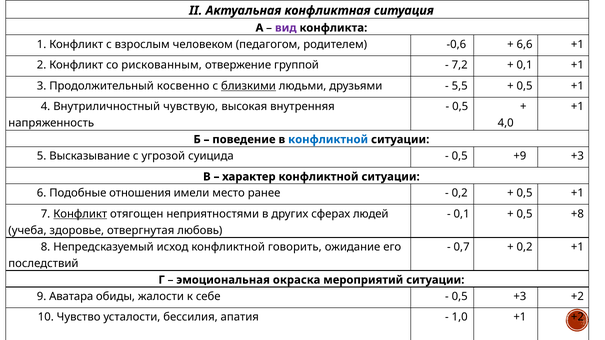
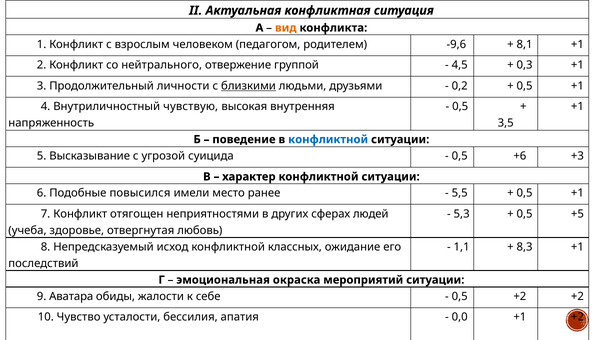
вид colour: purple -> orange (286, 28)
-0,6: -0,6 -> -9,6 (456, 44)
6,6: 6,6 -> 8,1 (525, 44)
рискованным: рискованным -> нейтрального (162, 65)
7,2: 7,2 -> 4,5 (460, 65)
0,1: 0,1 -> 0,3 (525, 65)
косвенно: косвенно -> личности (183, 86)
5,5: 5,5 -> 0,2 (460, 86)
4,0: 4,0 -> 3,5 (506, 123)
+9: +9 -> +6 (520, 156)
отношения: отношения -> повысился (140, 193)
0,2: 0,2 -> 5,5 (460, 193)
Конфликт underline: present -> none (80, 214)
0,1: 0,1 -> 5,3 (462, 214)
+8: +8 -> +5 (577, 214)
говорить: говорить -> классных (295, 247)
0,7: 0,7 -> 1,1 (462, 247)
0,2: 0,2 -> 8,3 (525, 247)
+3: +3 -> +2 (520, 297)
1,0: 1,0 -> 0,0 (460, 317)
